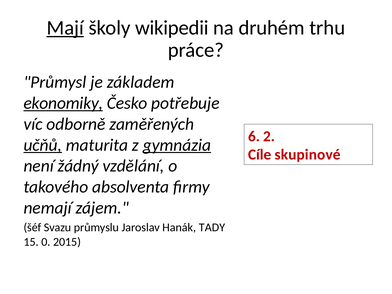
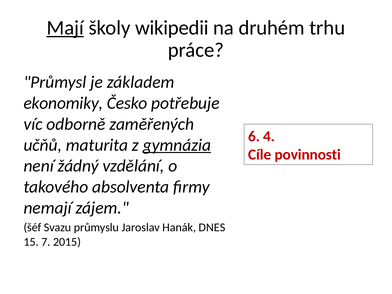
ekonomiky underline: present -> none (63, 103)
2: 2 -> 4 (269, 136)
učňů underline: present -> none (43, 145)
skupinové: skupinové -> povinnosti (308, 155)
TADY: TADY -> DNES (212, 227)
0: 0 -> 7 (46, 242)
